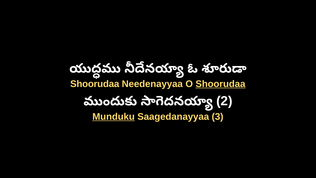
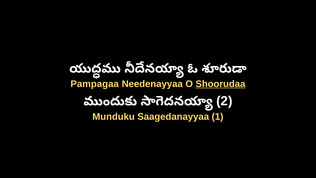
Shoorudaa: Shoorudaa -> Pampagaa (95, 84)
Munduku underline: present -> none (114, 116)
3: 3 -> 1 (218, 116)
